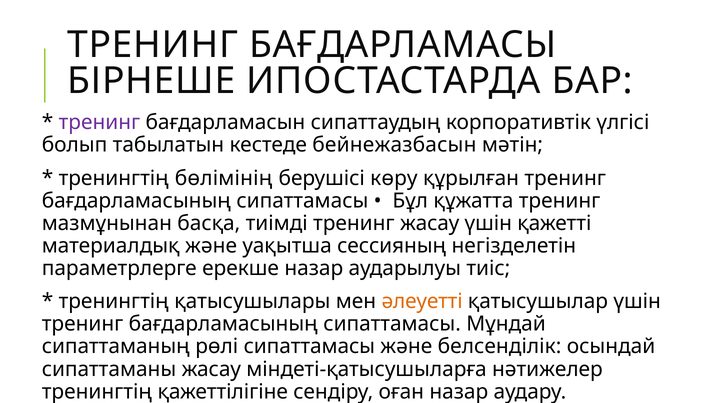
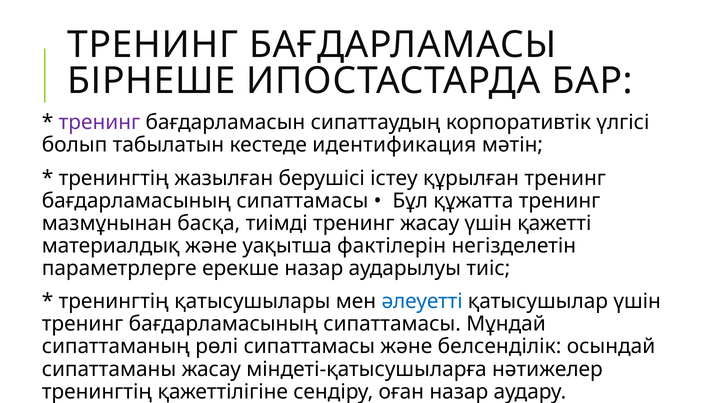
бейнежазбасын: бейнежазбасын -> идентификация (394, 145)
бөлімінің: бөлімінің -> жазылған (224, 178)
көру: көру -> істеу (394, 178)
сессияның: сессияның -> фактілерін (392, 246)
әлеуетті colour: orange -> blue (422, 301)
